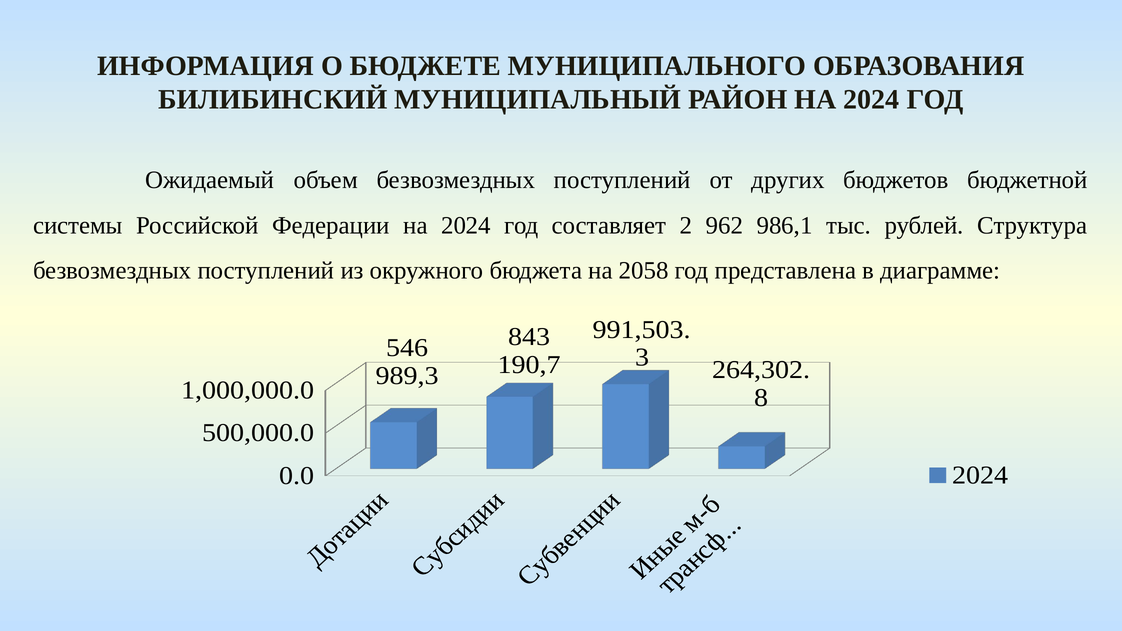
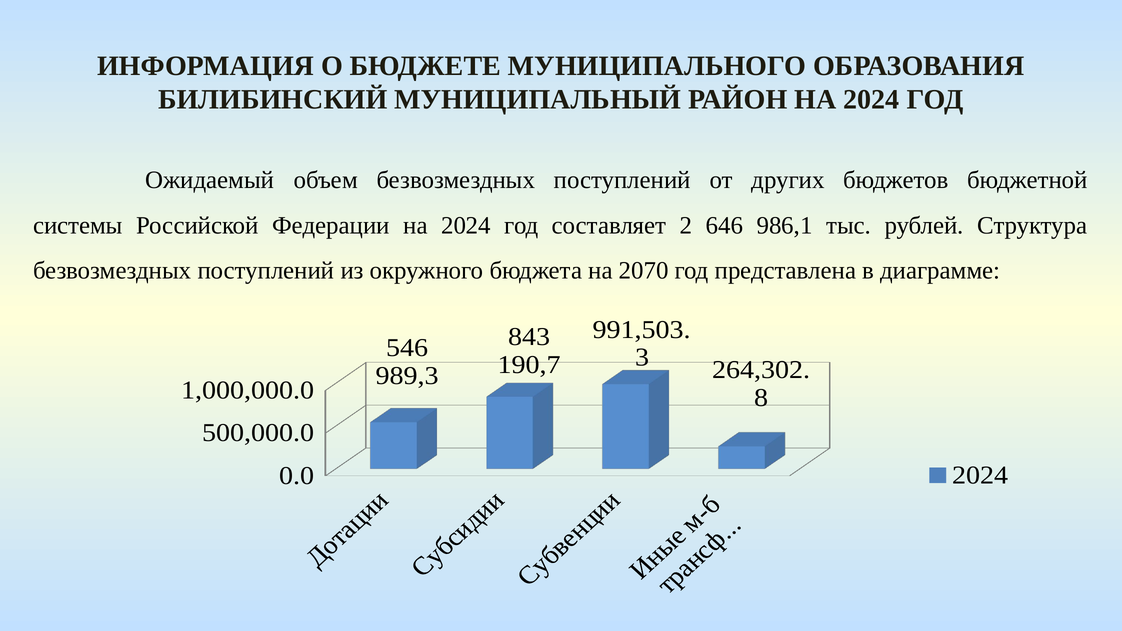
962: 962 -> 646 (725, 226)
2058: 2058 -> 2070 (644, 271)
